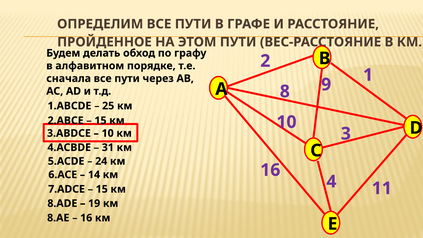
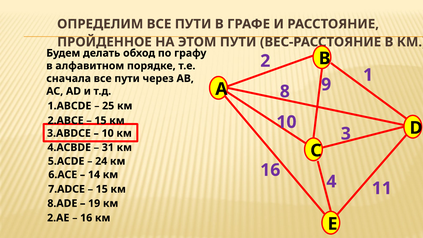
8.AE: 8.AE -> 2.AE (58, 218)
